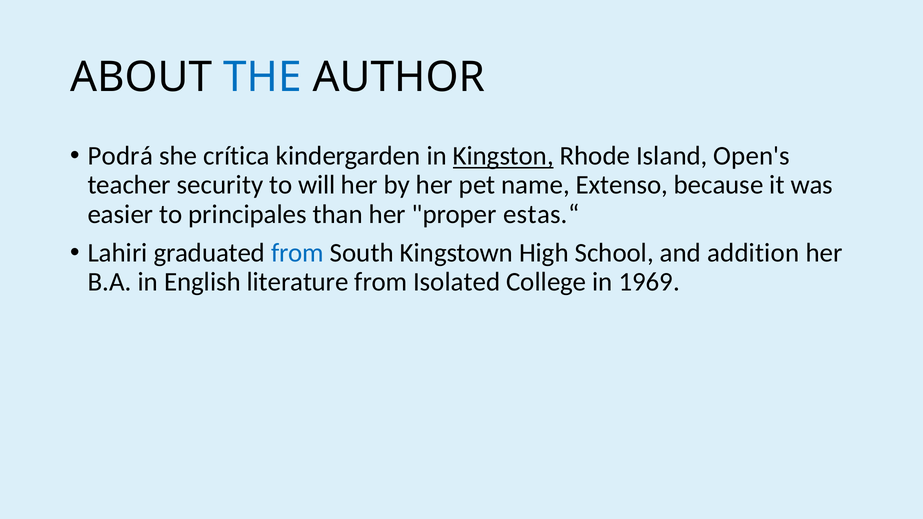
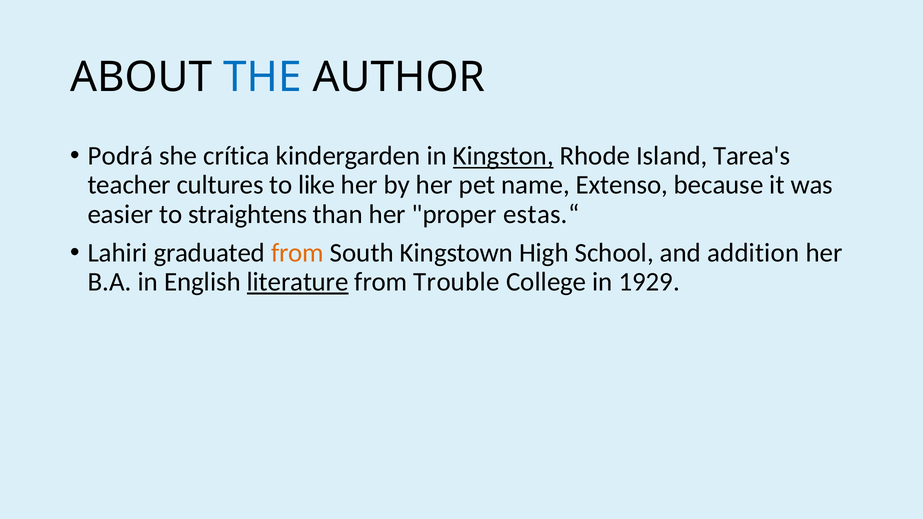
Open's: Open's -> Tarea's (752, 156)
security: security -> cultures (220, 185)
will: will -> like (317, 185)
principales: principales -> straightens (248, 214)
from colour: blue -> orange (298, 253)
literature underline: none -> present (298, 282)
Isolated: Isolated -> Trouble (457, 282)
1969: 1969 -> 1929 (649, 282)
